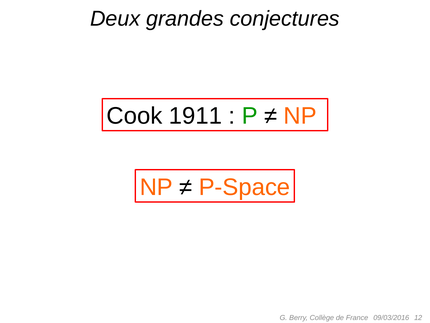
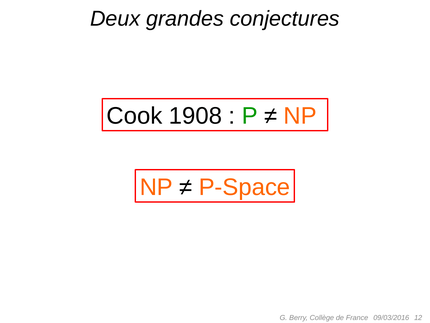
1911: 1911 -> 1908 (195, 116)
